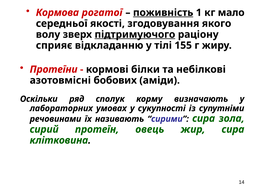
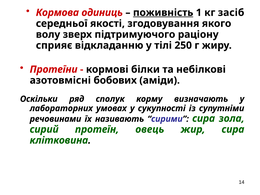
рогатої: рогатої -> одиниць (102, 13)
мало: мало -> засіб (231, 13)
підтримуючого underline: present -> none (135, 34)
155: 155 -> 250 (183, 45)
